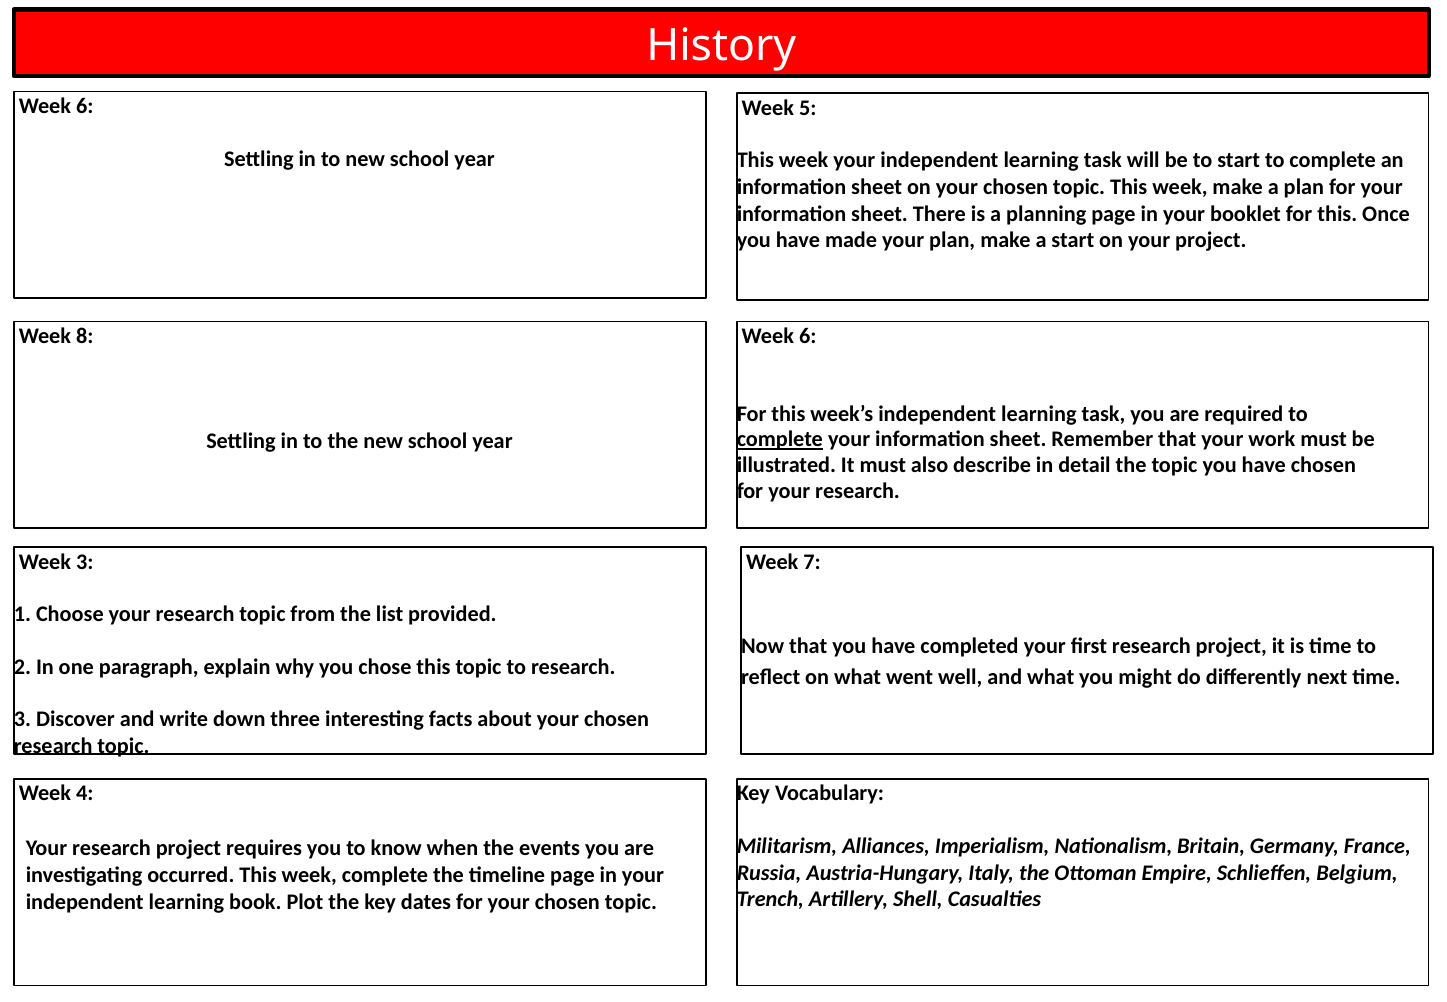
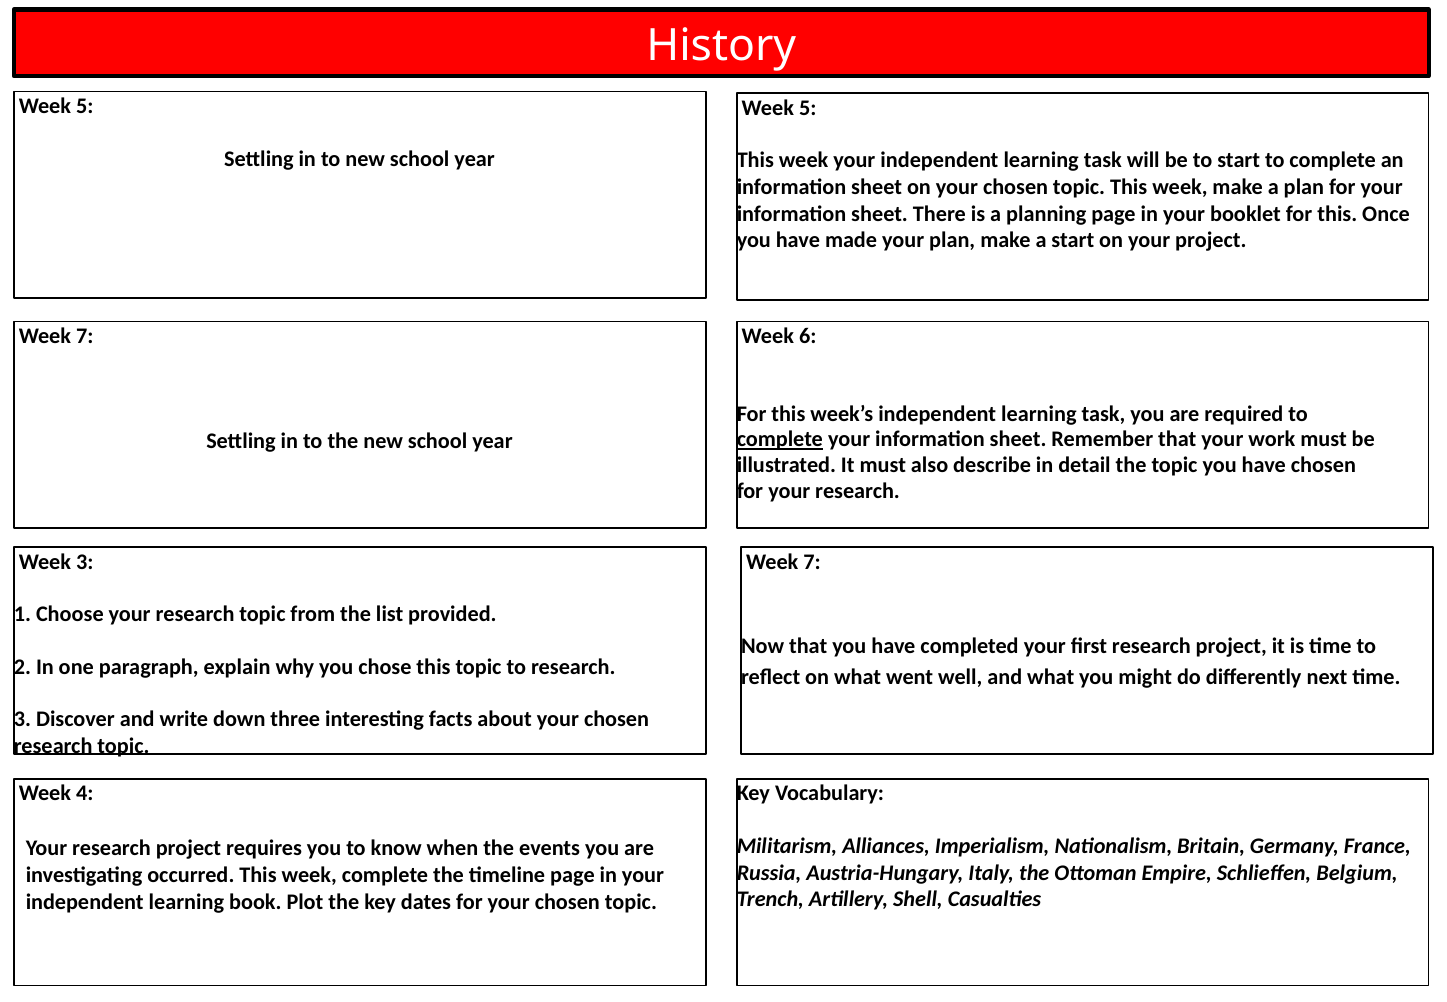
6: 6 -> 5 (85, 106)
8: 8 -> 7 (85, 336)
